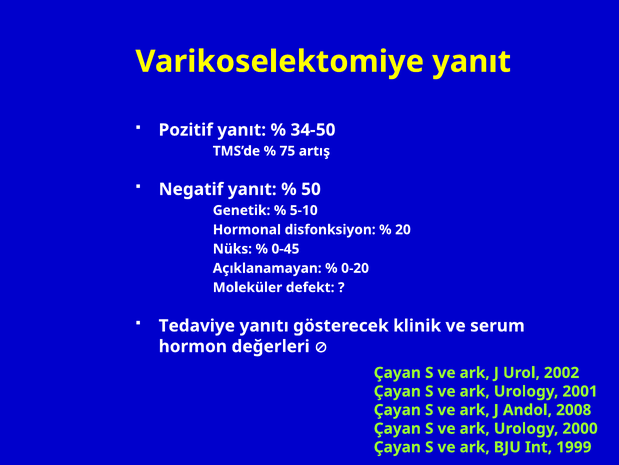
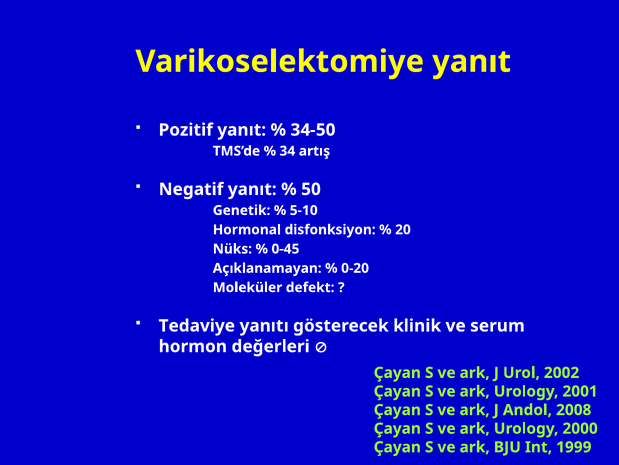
75: 75 -> 34 (287, 151)
